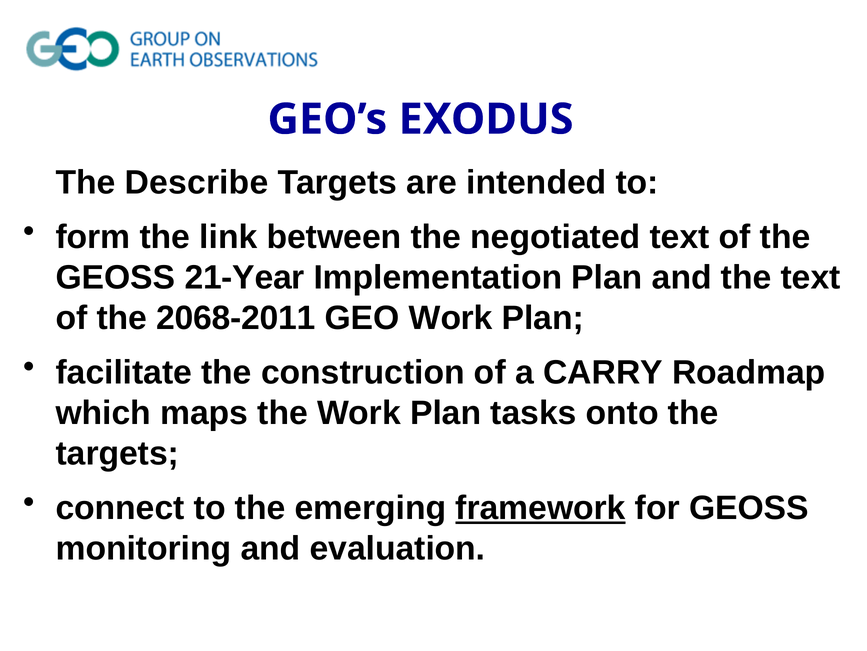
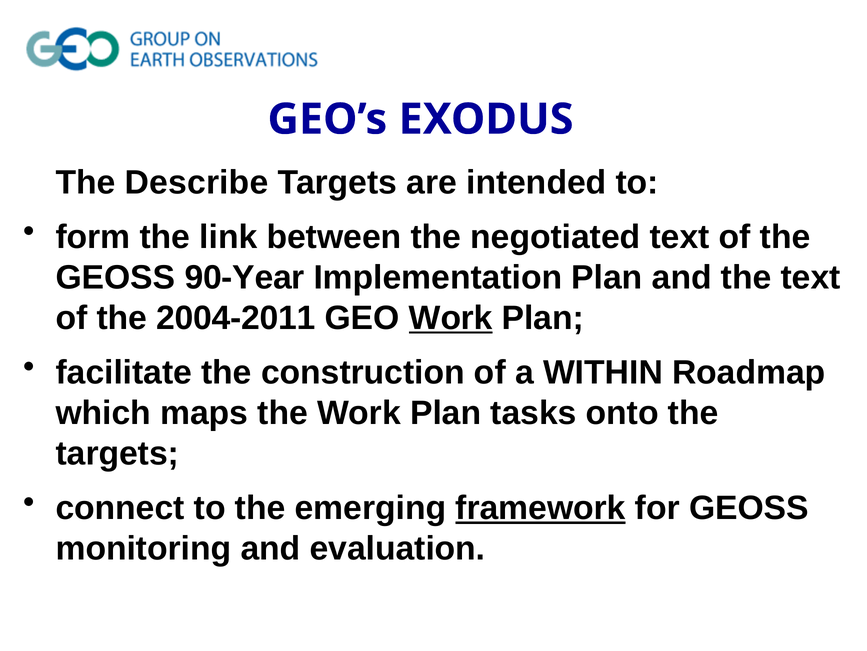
21-Year: 21-Year -> 90-Year (245, 277)
2068-2011: 2068-2011 -> 2004-2011 (236, 318)
Work underline: none -> present (451, 318)
CARRY: CARRY -> WITHIN (603, 372)
